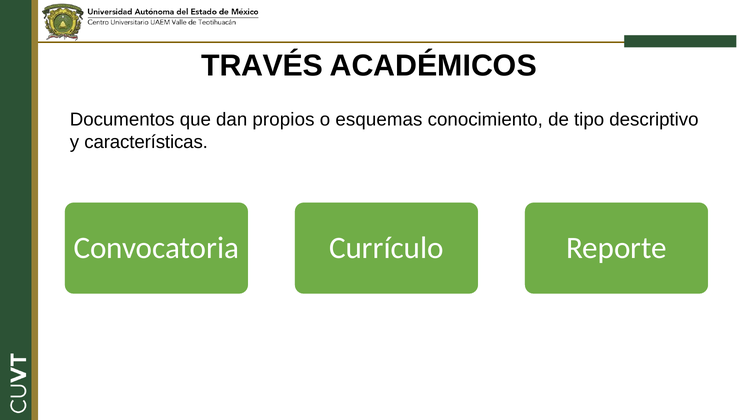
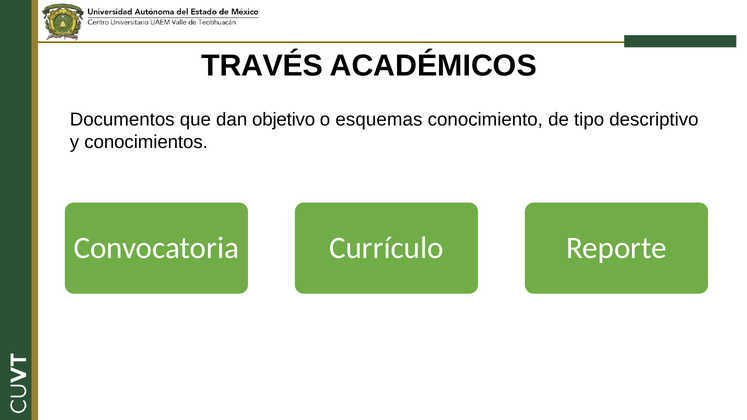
propios: propios -> objetivo (284, 120)
características: características -> conocimientos (146, 142)
